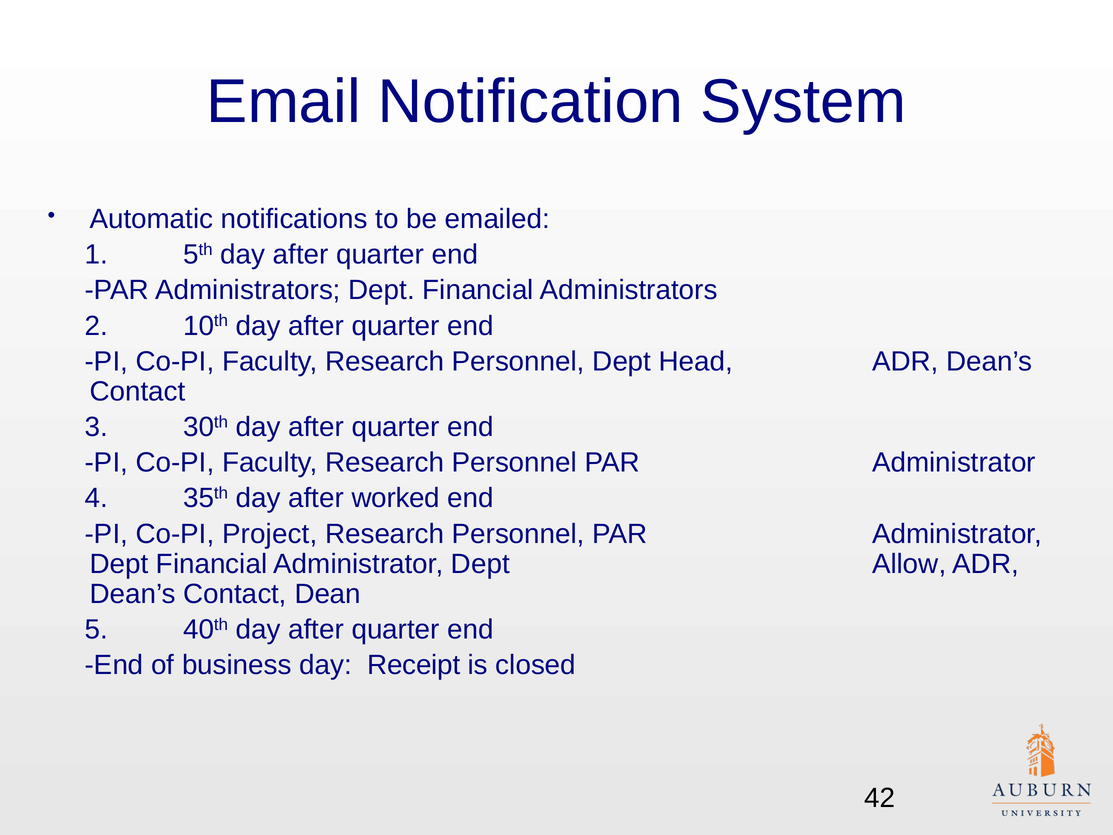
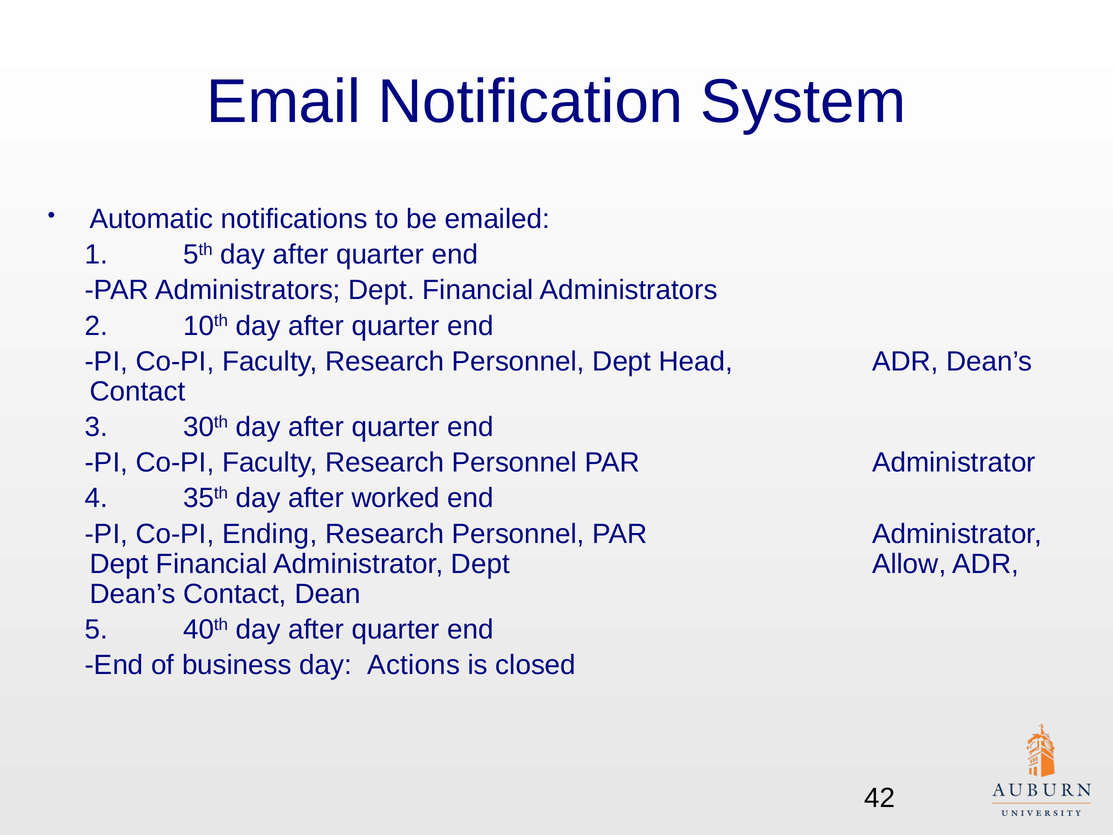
Project: Project -> Ending (270, 534)
Receipt: Receipt -> Actions (414, 665)
